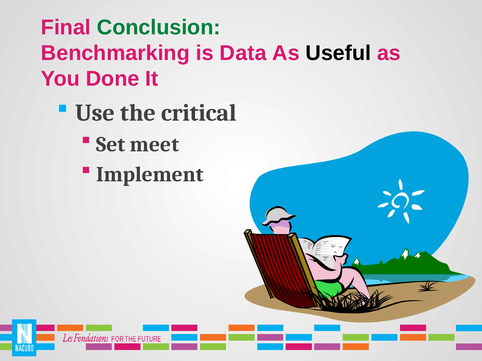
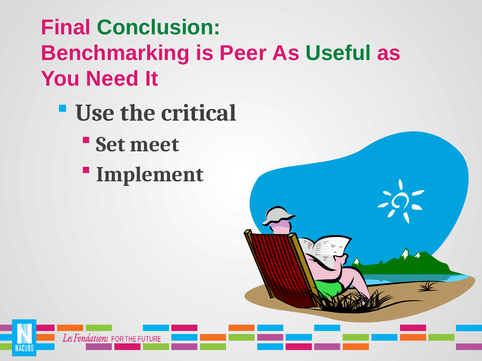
Data: Data -> Peer (243, 53)
Useful colour: black -> green (338, 53)
Done: Done -> Need (112, 79)
